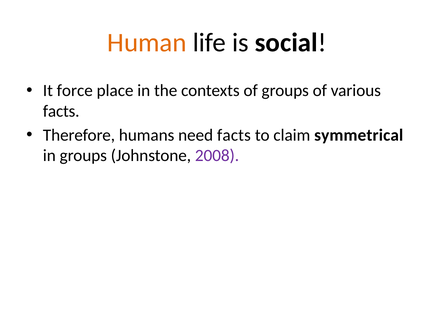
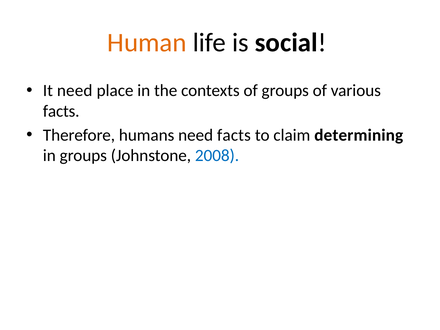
It force: force -> need (75, 91)
symmetrical: symmetrical -> determining (359, 135)
2008 colour: purple -> blue (217, 156)
